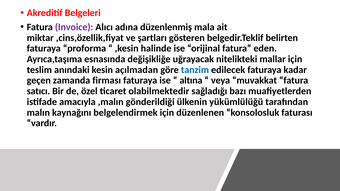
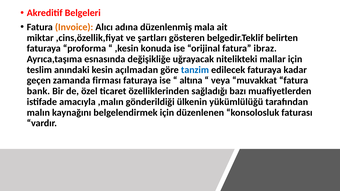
Invoice colour: purple -> orange (74, 27)
halinde: halinde -> konuda (156, 49)
eden: eden -> ibraz (265, 49)
satıcı: satıcı -> bank (38, 91)
olabilmektedir: olabilmektedir -> özelliklerinden (159, 91)
